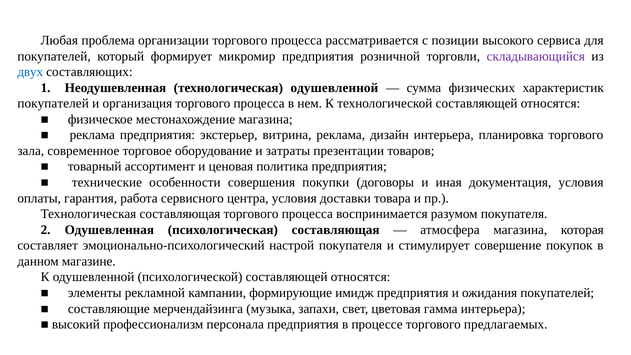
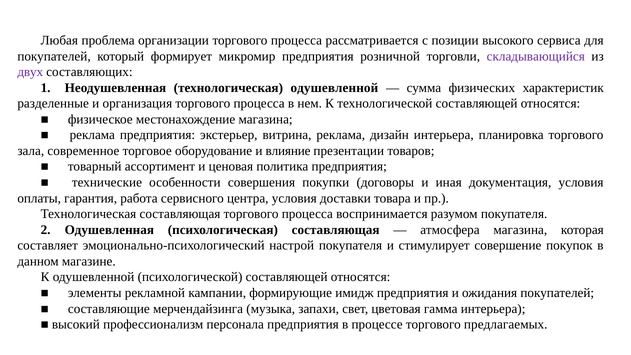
двух colour: blue -> purple (30, 72)
покупателей: покупателей -> разделенные (53, 103)
затраты: затраты -> влияние (288, 151)
